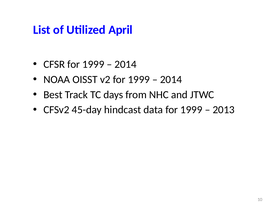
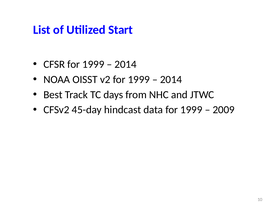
April: April -> Start (121, 30)
2013: 2013 -> 2009 (224, 110)
